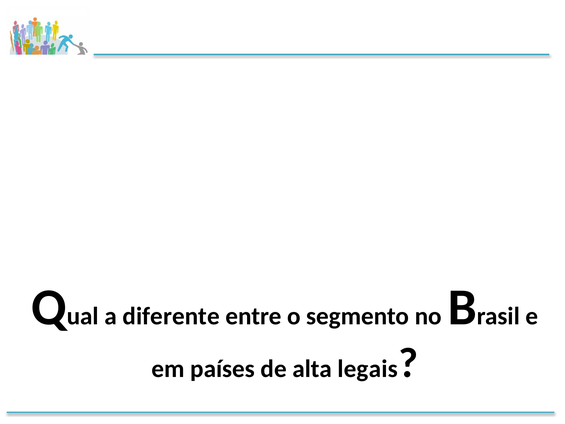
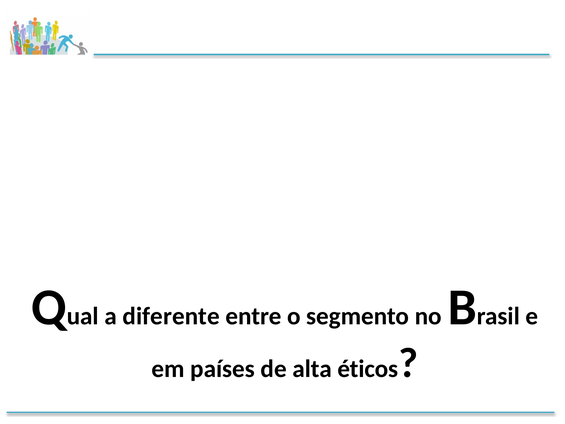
legais: legais -> éticos (368, 369)
